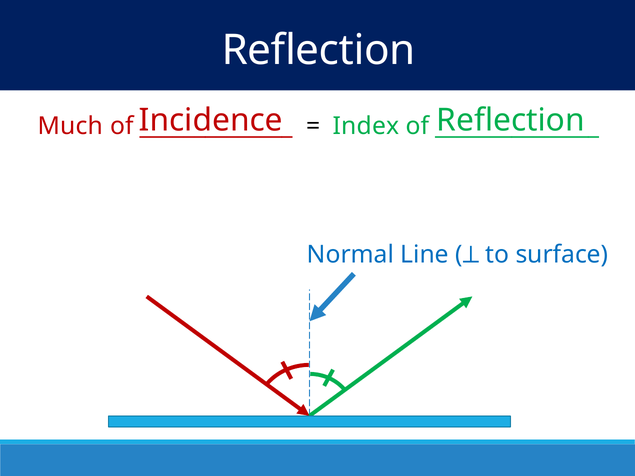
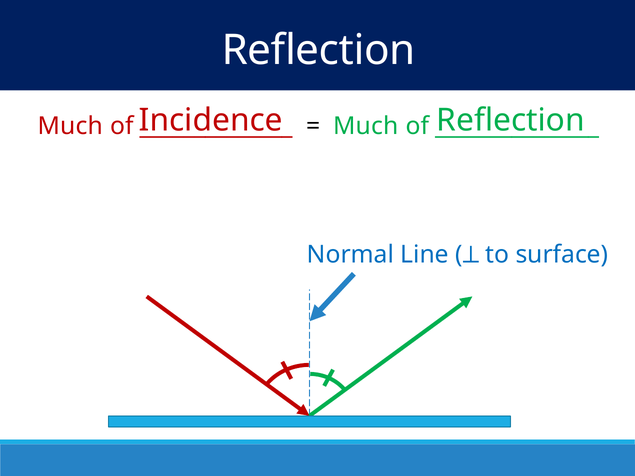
Index: Index -> Much (366, 126)
